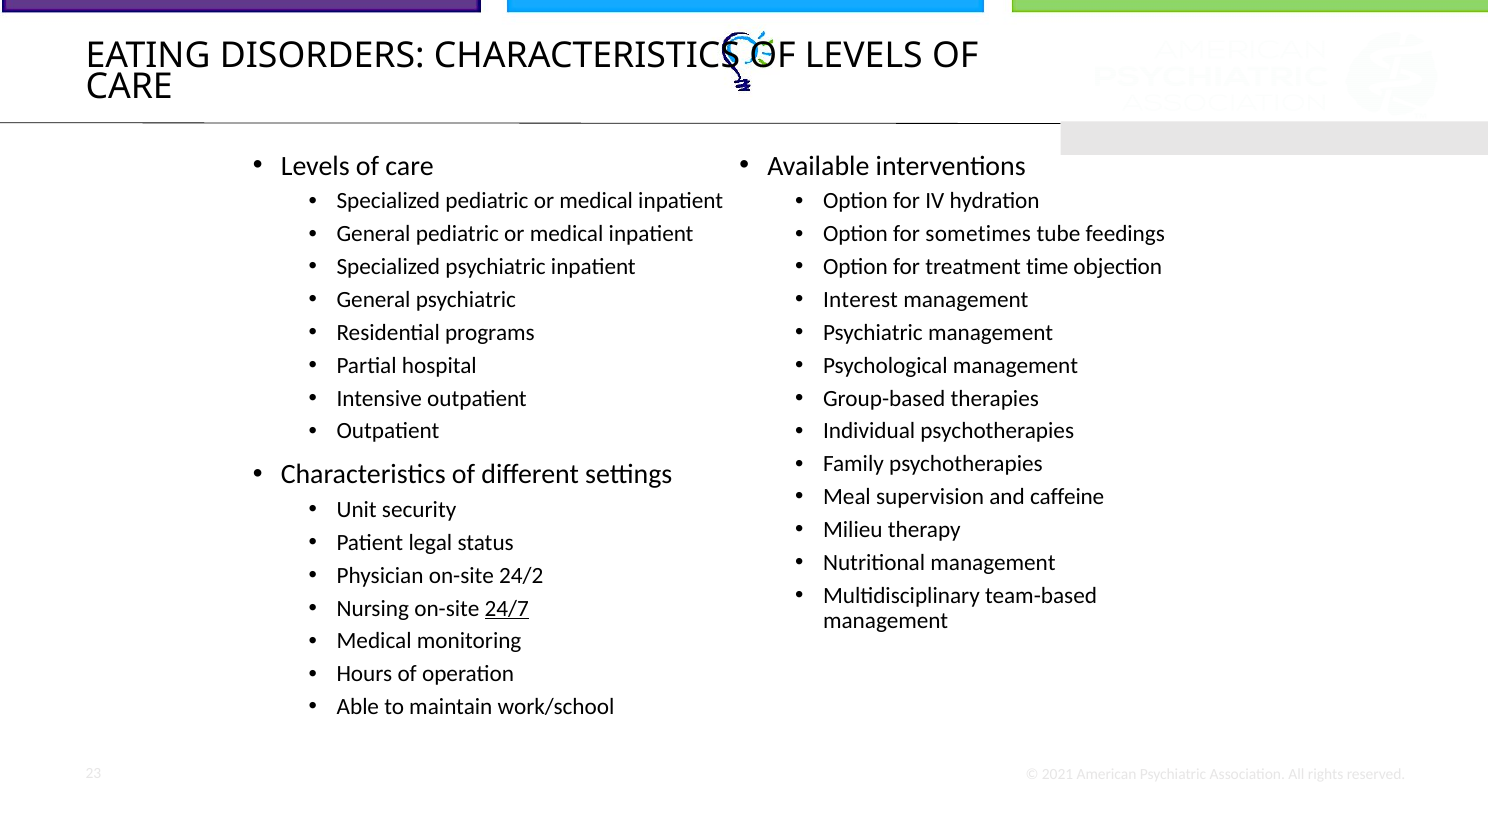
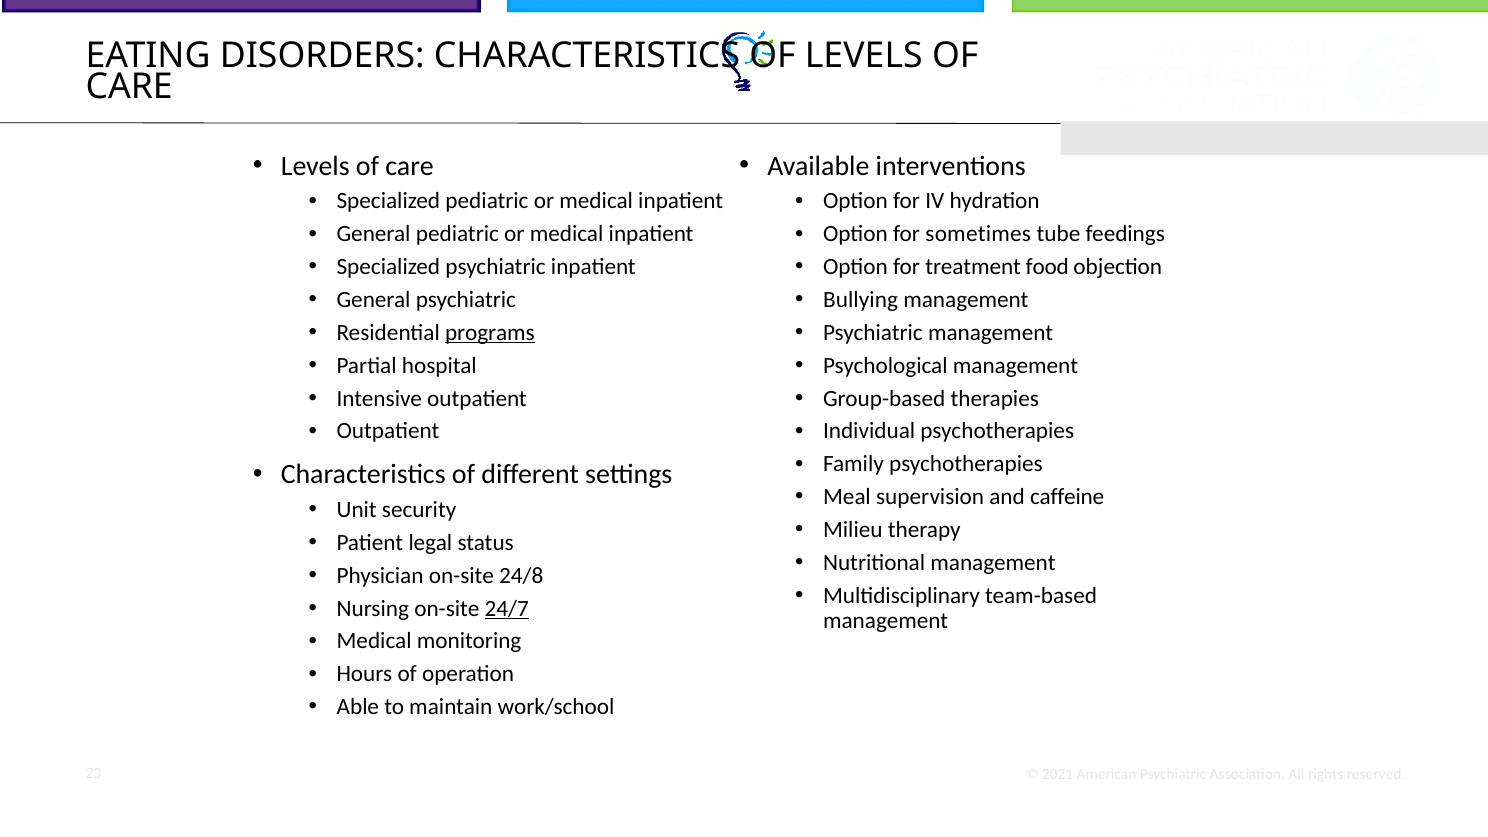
time: time -> food (1047, 267)
Interest: Interest -> Bullying (861, 300)
programs underline: none -> present (490, 333)
24/2: 24/2 -> 24/8 (521, 576)
